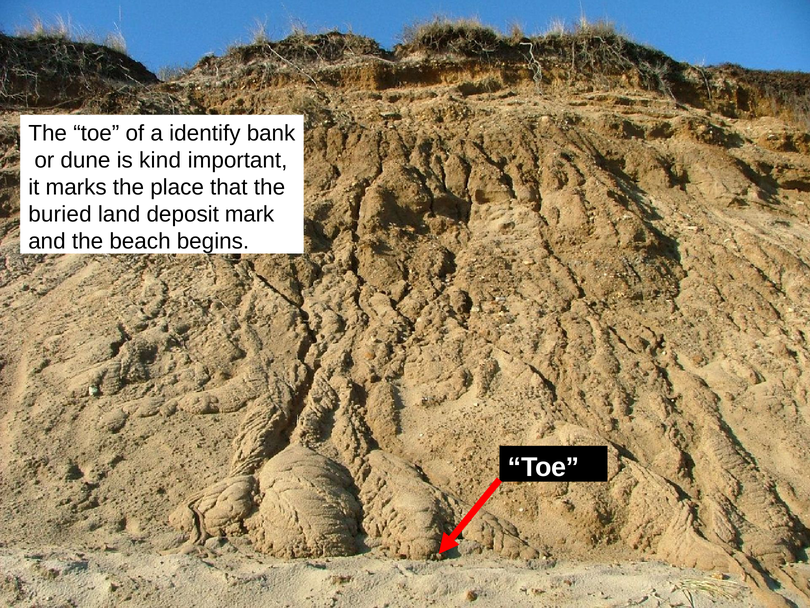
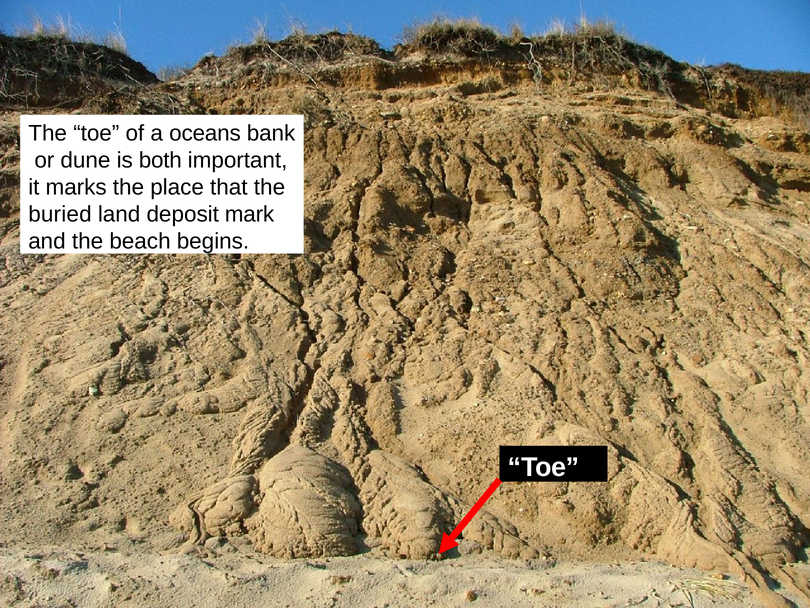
identify: identify -> oceans (205, 133)
kind: kind -> both (160, 160)
